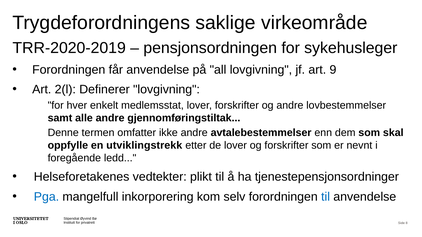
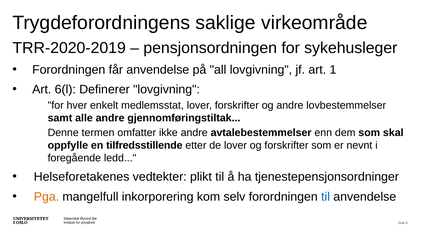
9: 9 -> 1 (333, 70)
2(l: 2(l -> 6(l (65, 90)
utviklingstrekk: utviklingstrekk -> tilfredsstillende (144, 146)
Pga colour: blue -> orange (46, 197)
